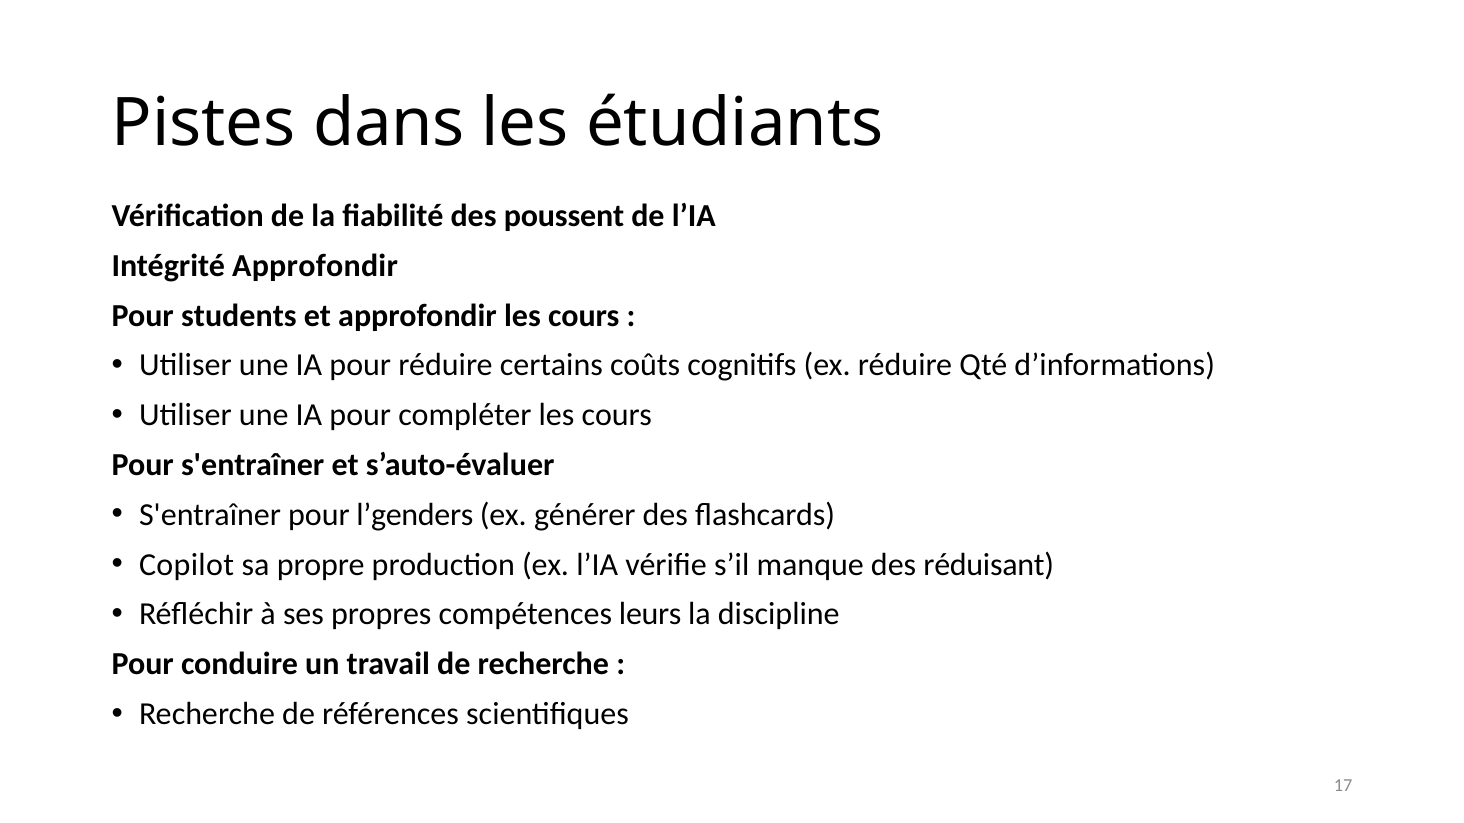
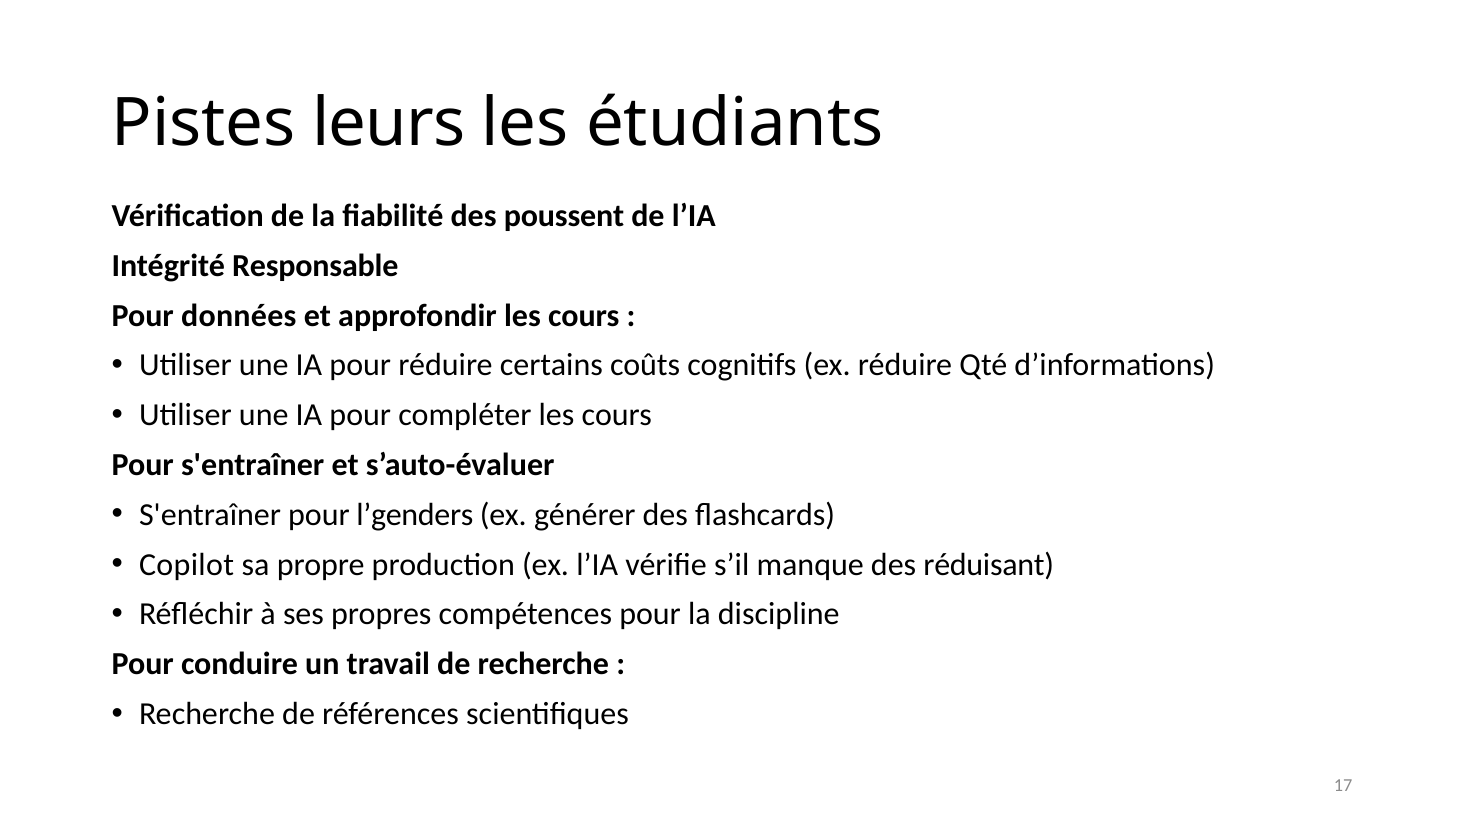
dans: dans -> leurs (389, 123)
Intégrité Approfondir: Approfondir -> Responsable (315, 266)
students: students -> données (239, 316)
compétences leurs: leurs -> pour (650, 615)
